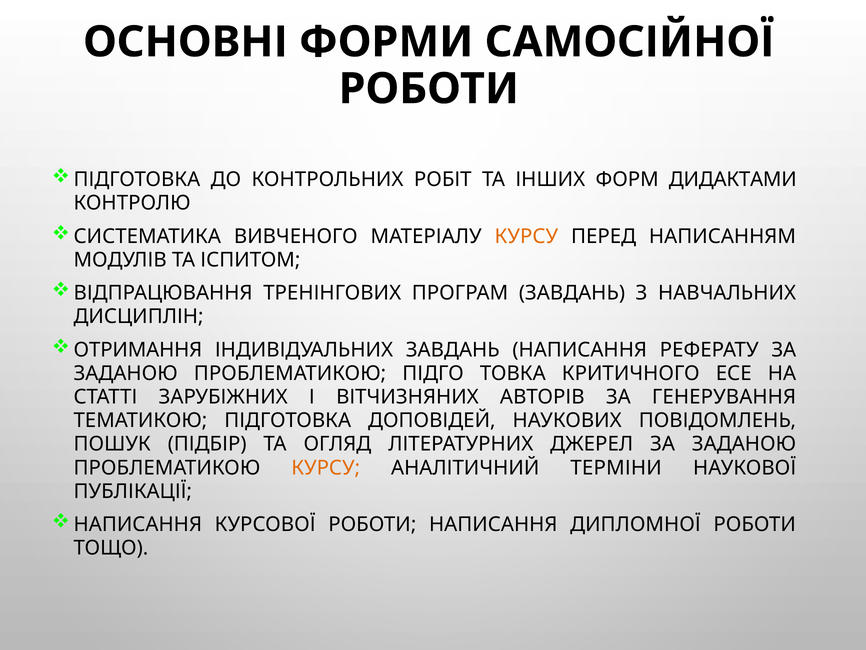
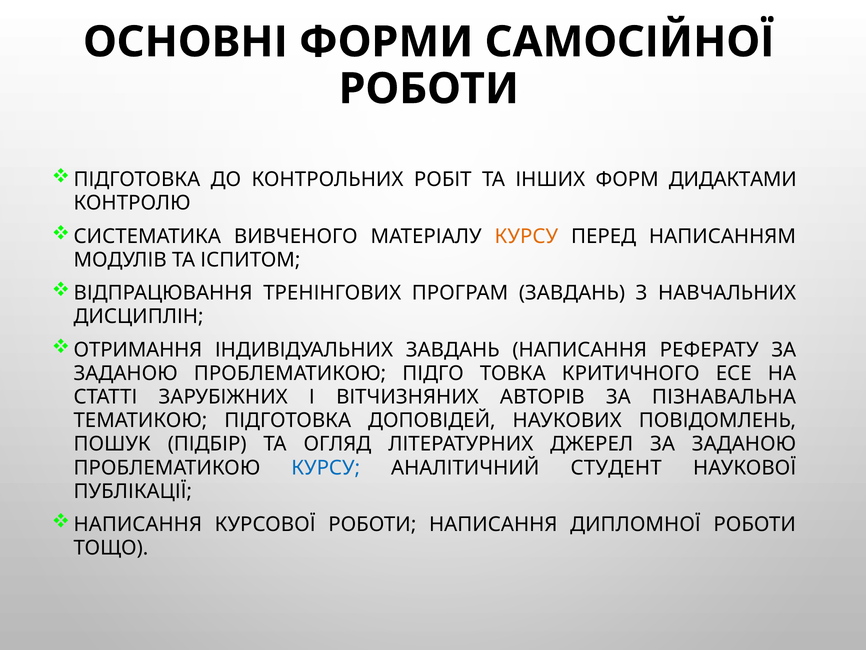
ГЕНЕРУВАННЯ: ГЕНЕРУВАННЯ -> ПІЗНАВАЛЬНА (724, 397)
КУРСУ colour: orange -> blue (326, 467)
ТЕРМІНИ: ТЕРМІНИ -> СТУДЕНТ (616, 467)
